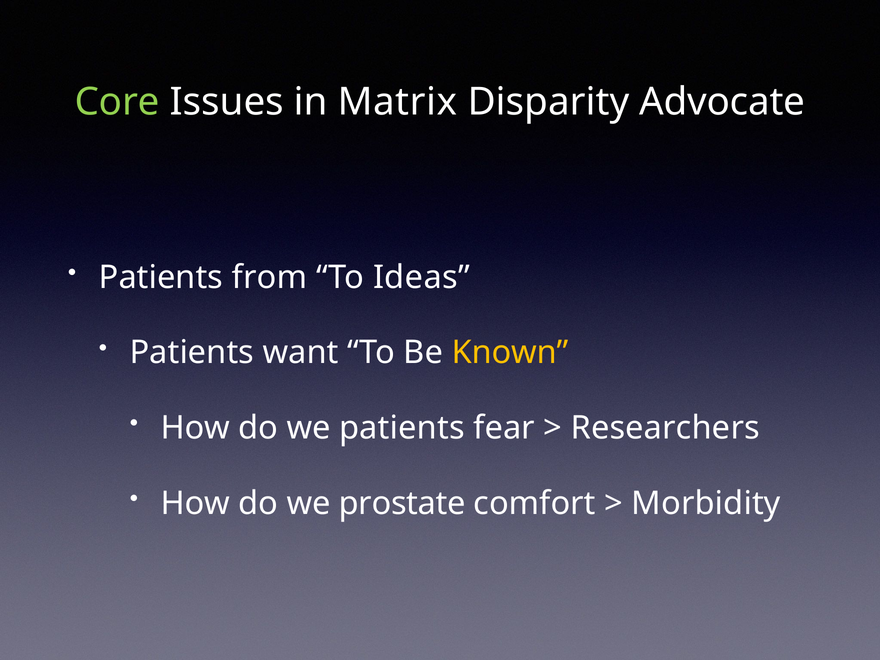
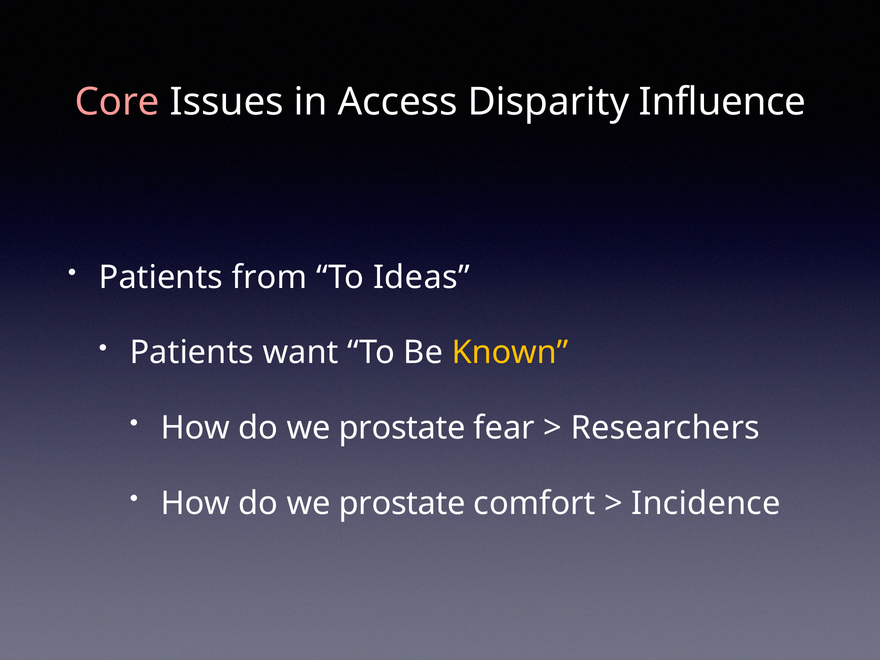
Core colour: light green -> pink (117, 102)
Matrix: Matrix -> Access (398, 102)
Advocate: Advocate -> Influence (722, 102)
patients: patients -> prostate (402, 428)
Morbidity: Morbidity -> Incidence (706, 503)
